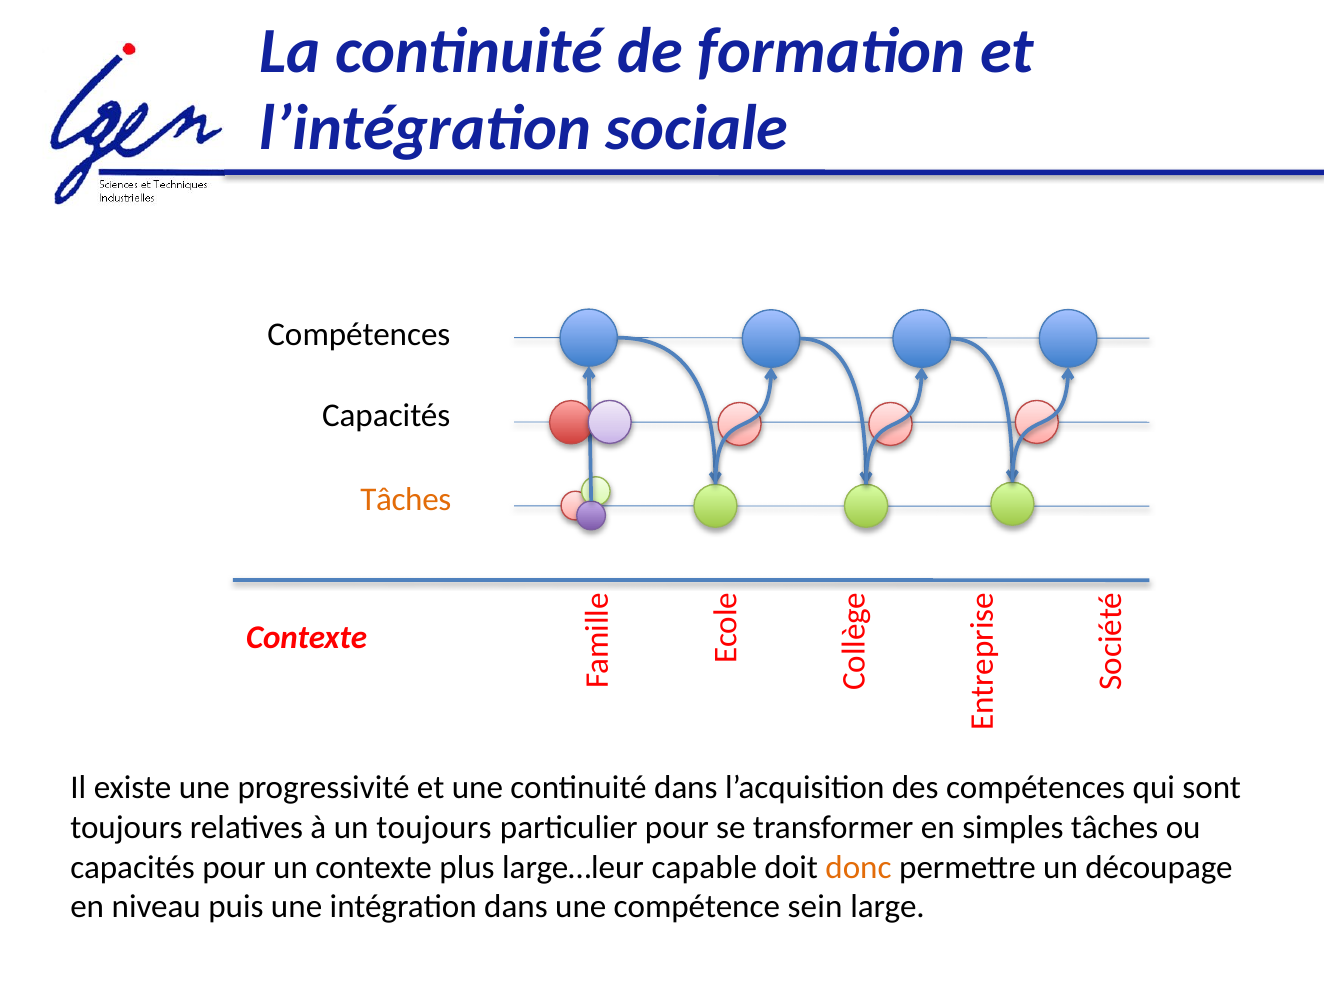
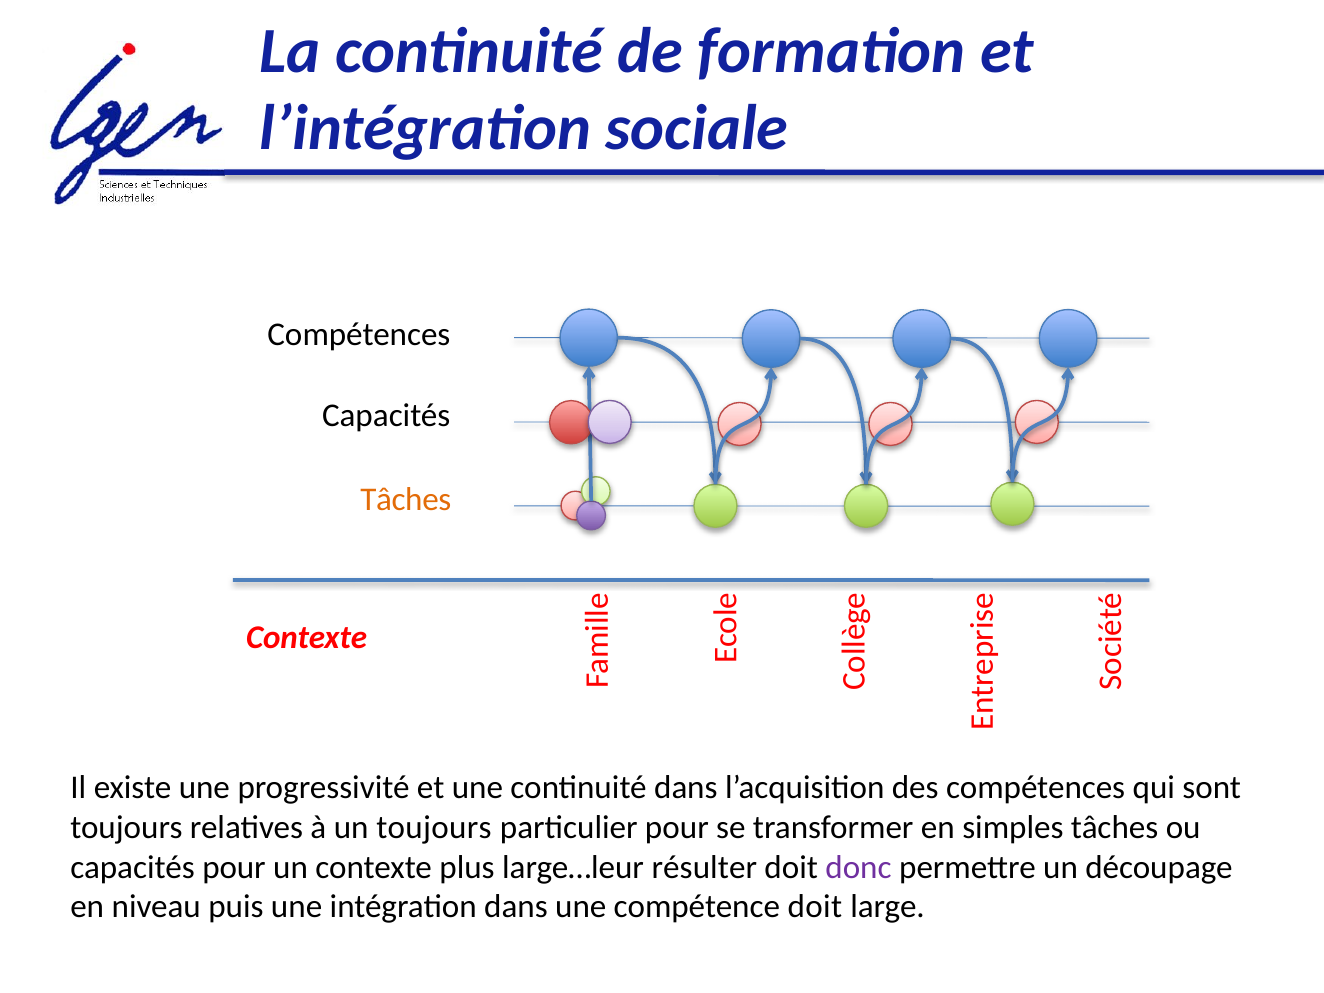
capable: capable -> résulter (704, 867)
donc colour: orange -> purple (858, 867)
compétence sein: sein -> doit (815, 907)
